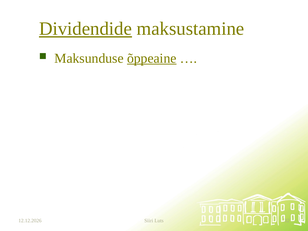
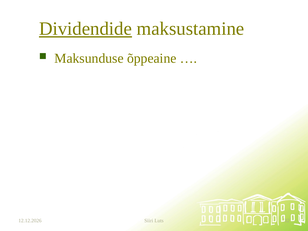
õppeaine underline: present -> none (152, 58)
